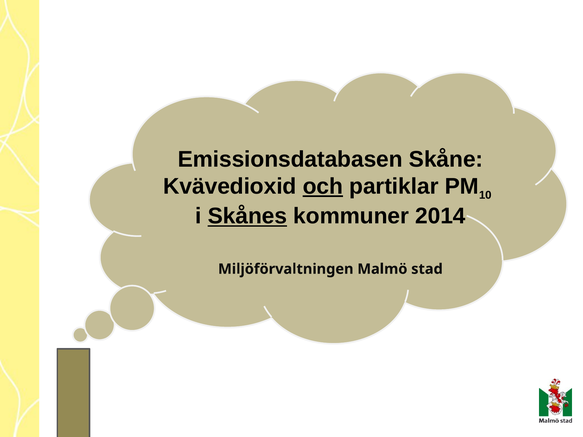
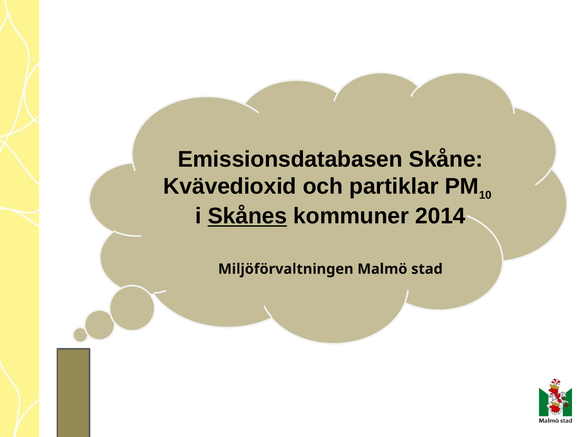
och underline: present -> none (323, 187)
